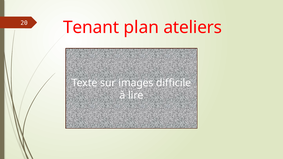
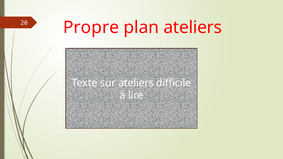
Tenant: Tenant -> Propre (91, 28)
sur images: images -> ateliers (136, 83)
